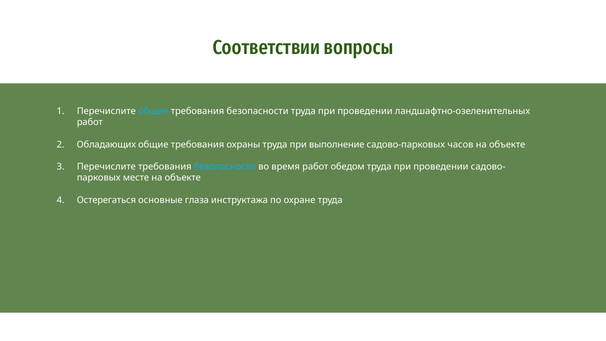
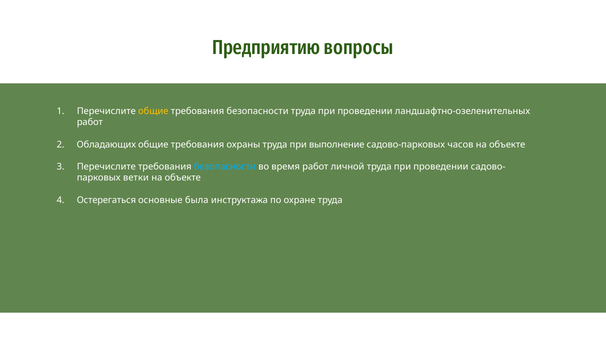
Соответствии: Соответствии -> Предприятию (266, 48)
общие colour: light blue -> yellow (153, 111)
обедом: обедом -> личной (348, 167)
месте: месте -> ветки (136, 178)
глаза: глаза -> была (197, 200)
